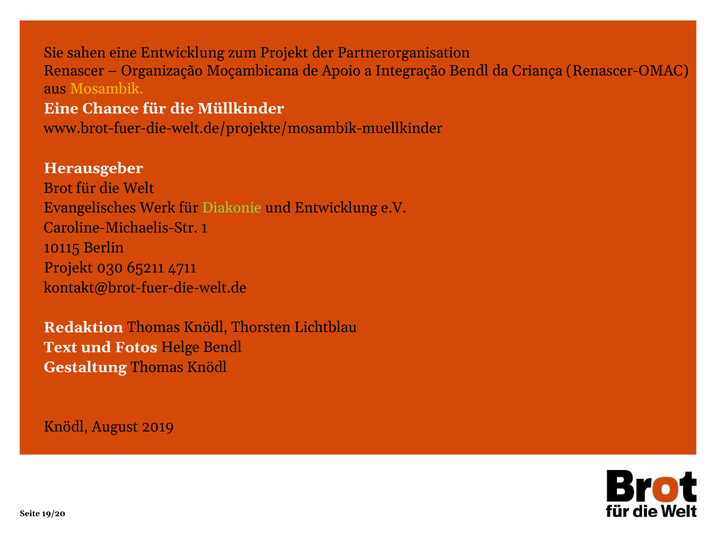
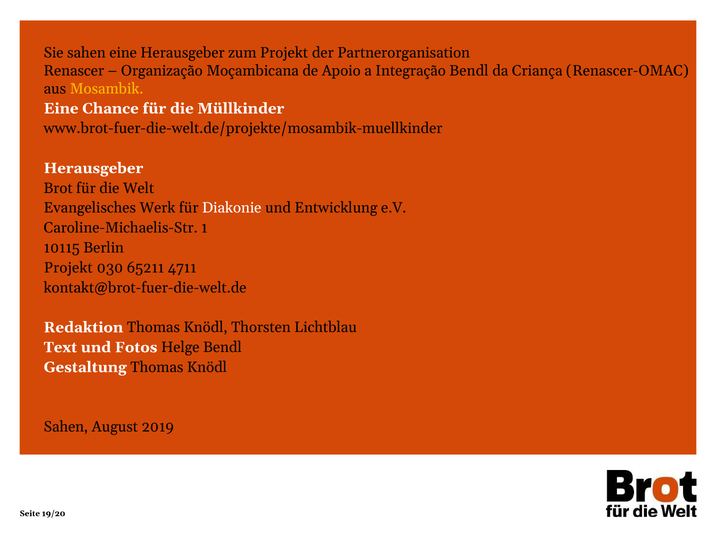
eine Entwicklung: Entwicklung -> Herausgeber (183, 53)
Diakonie colour: light green -> white (232, 208)
Knödl: Knödl -> Sahen (66, 427)
